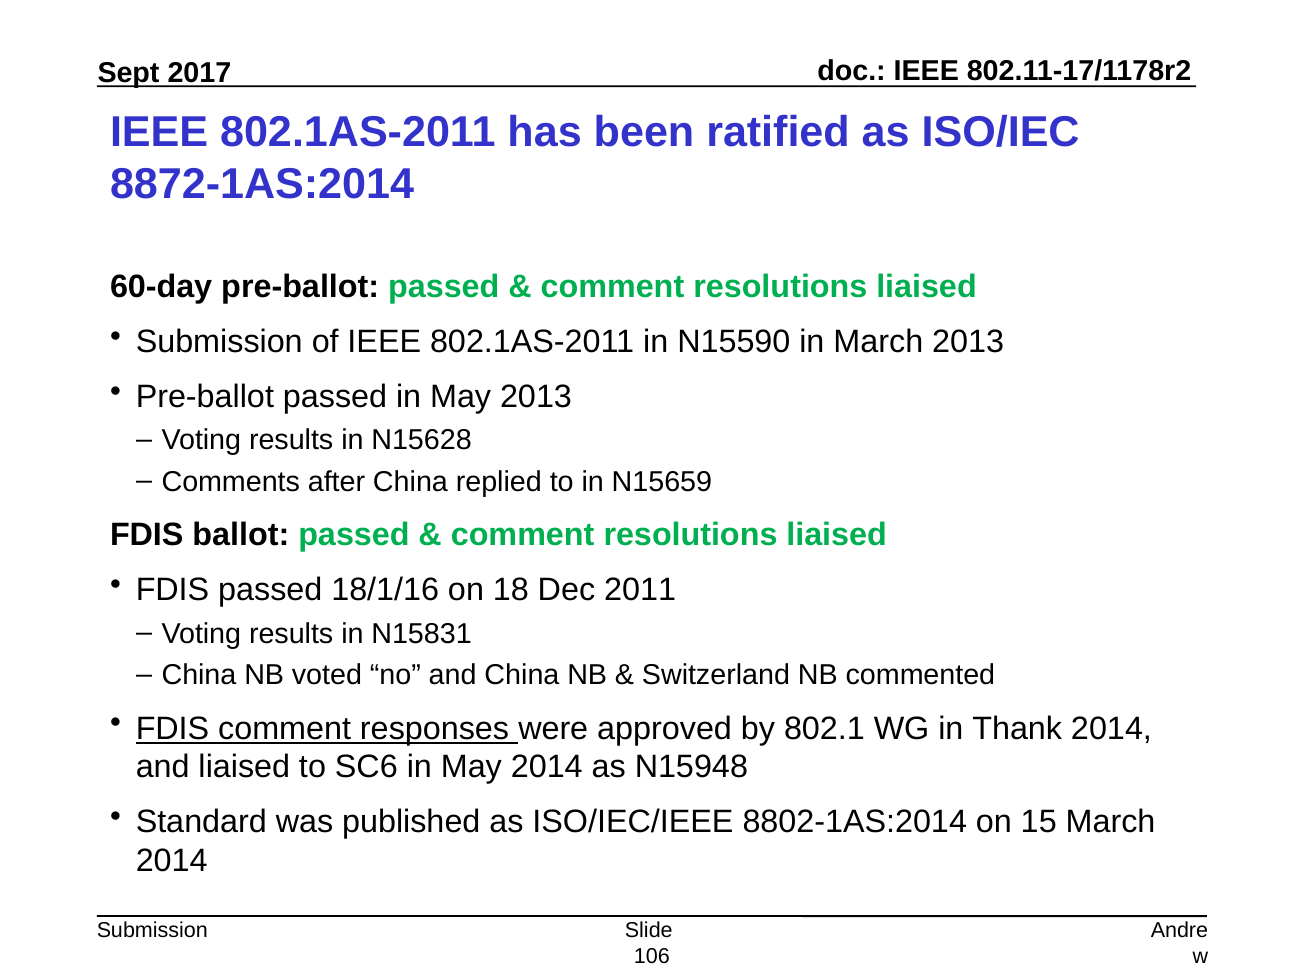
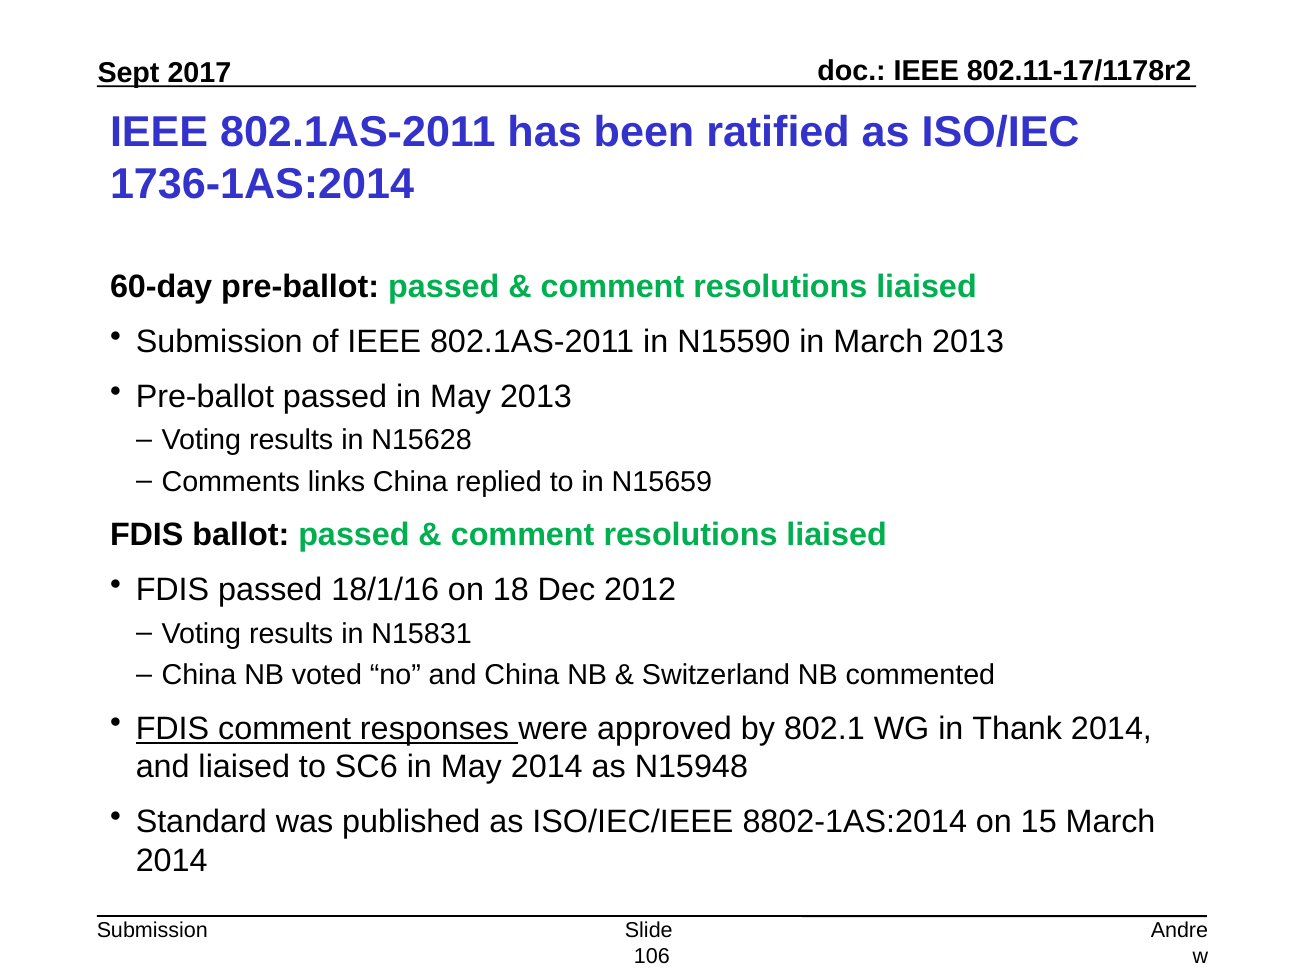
8872-1AS:2014: 8872-1AS:2014 -> 1736-1AS:2014 (262, 184)
after: after -> links (337, 482)
2011: 2011 -> 2012 (640, 590)
